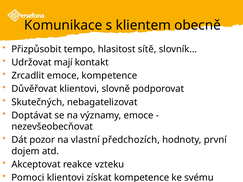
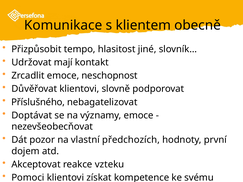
sítě: sítě -> jiné (147, 49)
emoce kompetence: kompetence -> neschopnost (110, 76)
Skutečných: Skutečných -> Příslušného (38, 102)
